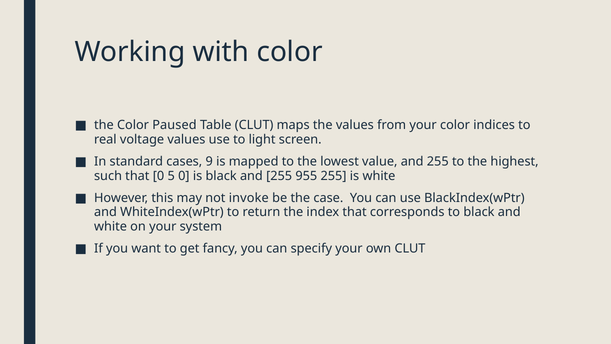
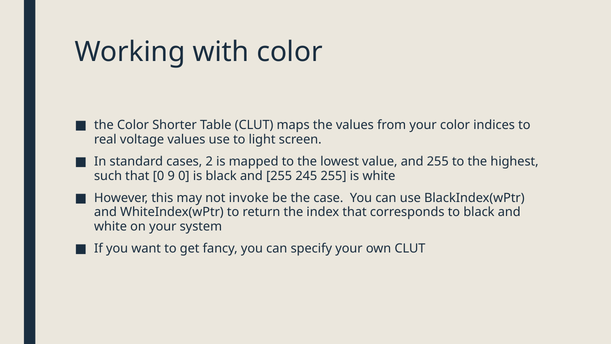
Paused: Paused -> Shorter (175, 125)
9: 9 -> 2 (209, 161)
5: 5 -> 9 (171, 176)
955: 955 -> 245 (306, 176)
